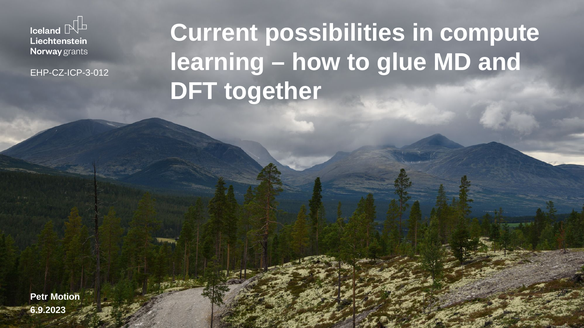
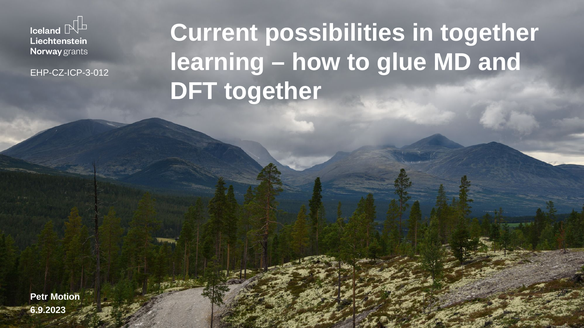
in compute: compute -> together (490, 33)
